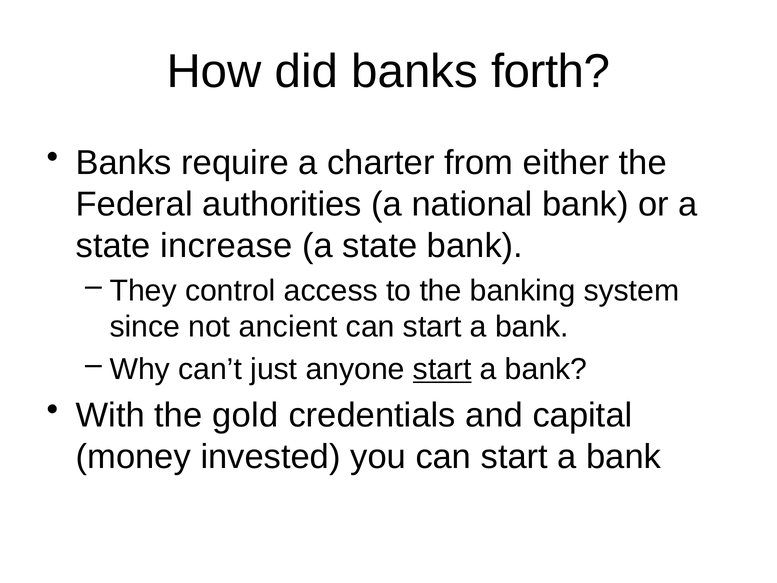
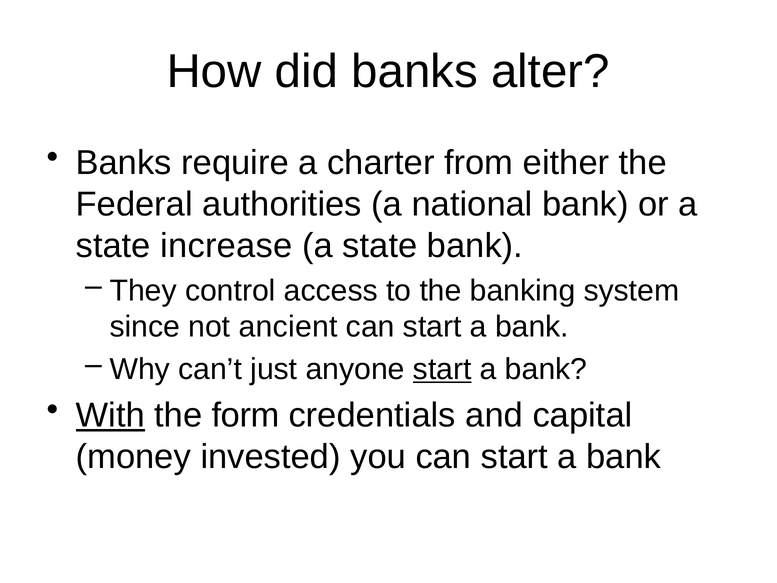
forth: forth -> alter (550, 71)
With underline: none -> present (110, 415)
gold: gold -> form (246, 415)
